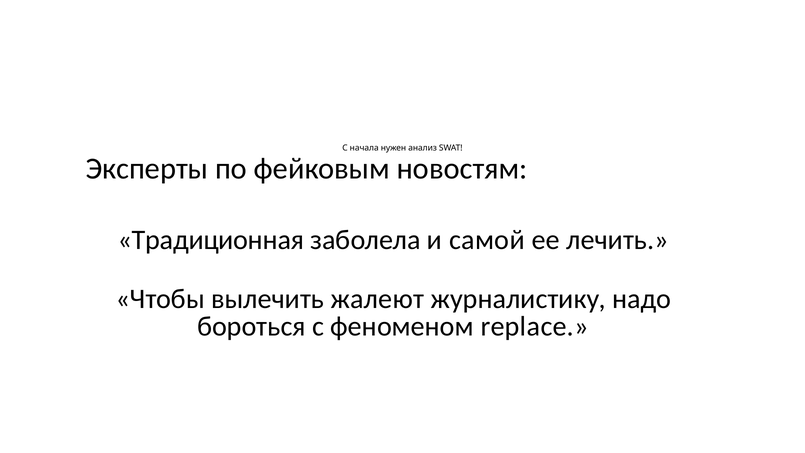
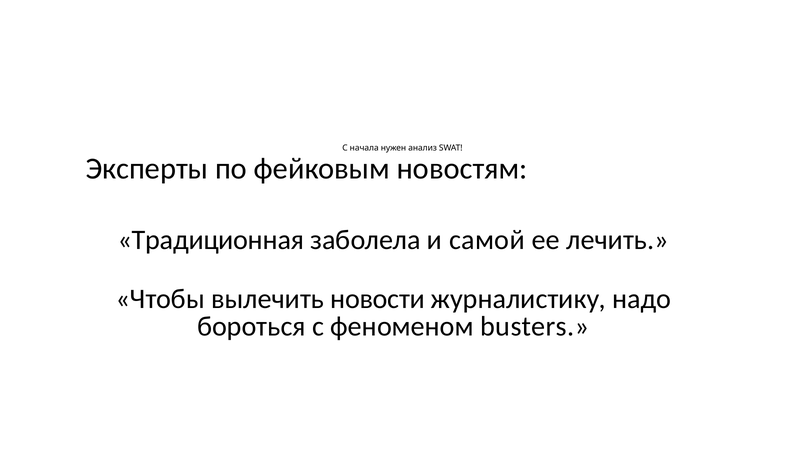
жалеют: жалеют -> новости (378, 299)
replace: replace -> busters (535, 326)
